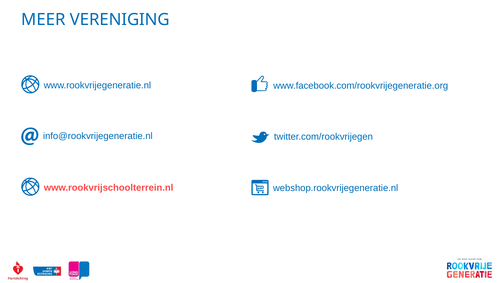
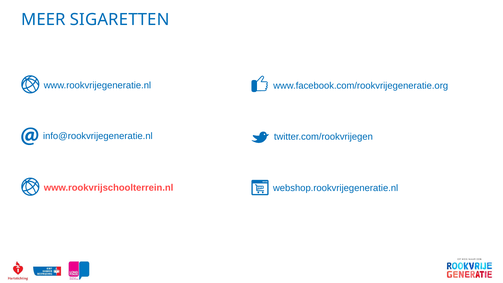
VERENIGING: VERENIGING -> SIGARETTEN (120, 20)
